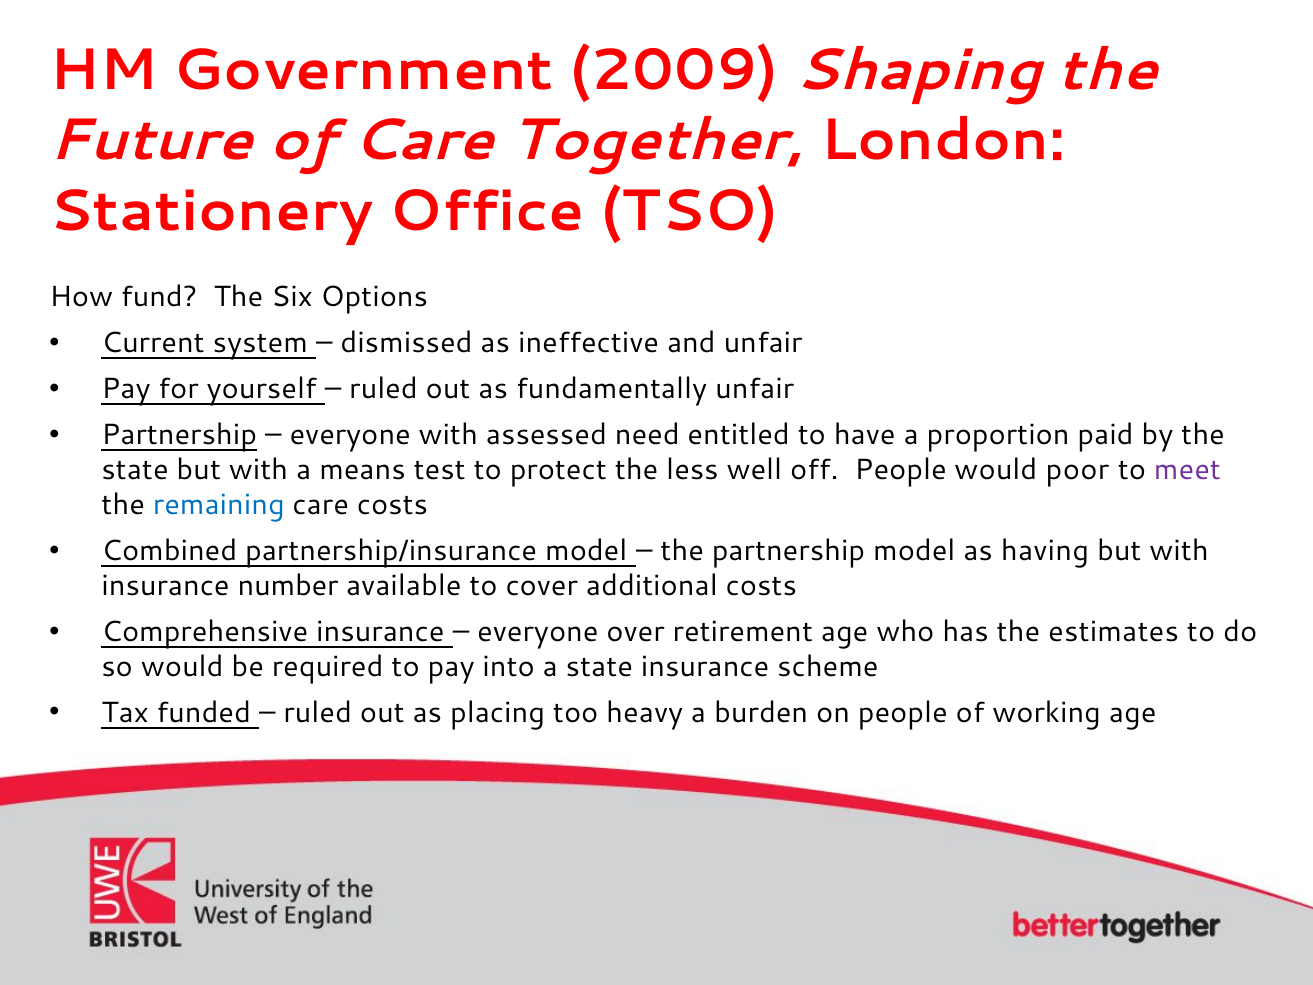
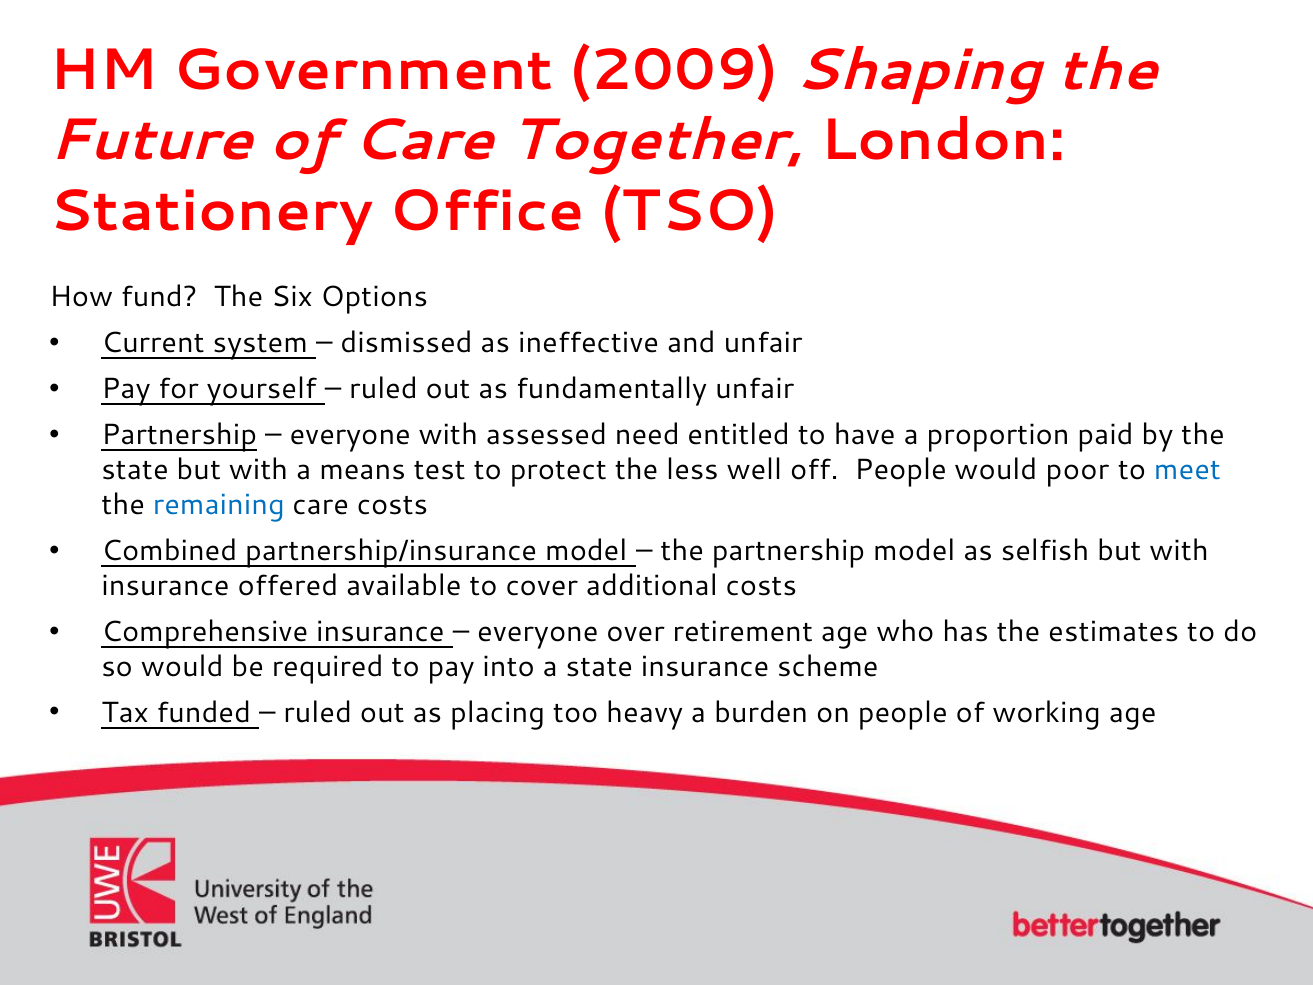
meet colour: purple -> blue (1187, 470)
having: having -> selfish (1045, 551)
number: number -> offered (288, 586)
